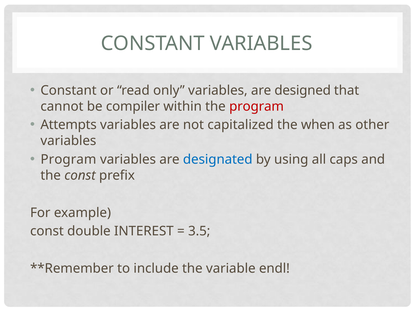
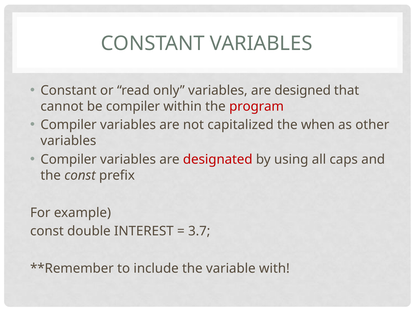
Attempts: Attempts -> Compiler (69, 125)
Program: Program -> Compiler (69, 160)
designated colour: blue -> red (218, 160)
3.5: 3.5 -> 3.7 (199, 231)
endl: endl -> with (274, 269)
